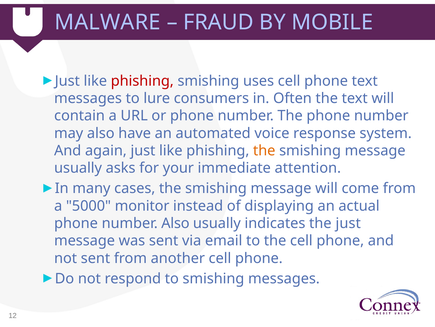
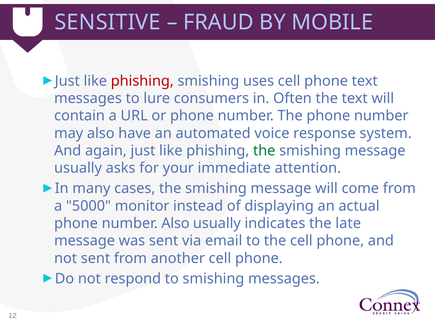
MALWARE: MALWARE -> SENSITIVE (108, 22)
the colour: orange -> green (264, 150)
the just: just -> late (348, 223)
